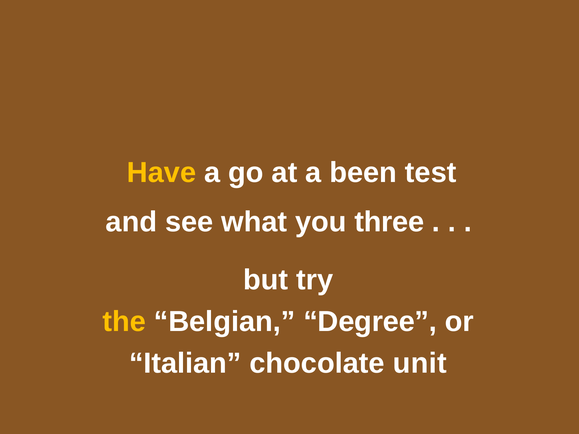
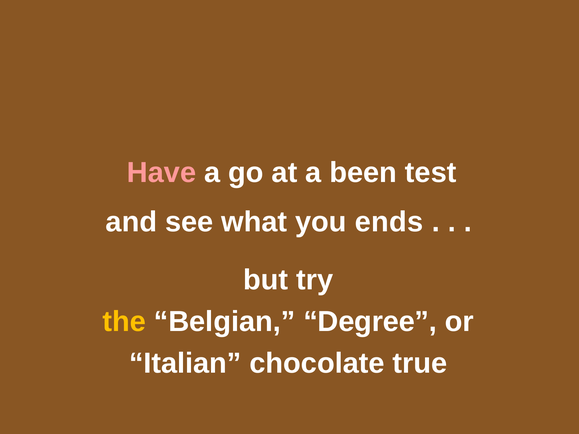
Have colour: yellow -> pink (162, 173)
three: three -> ends (389, 222)
unit: unit -> true (420, 363)
